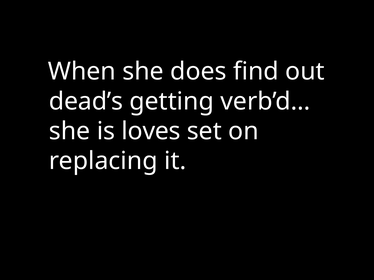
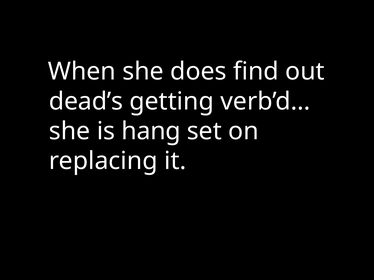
loves: loves -> hang (151, 131)
